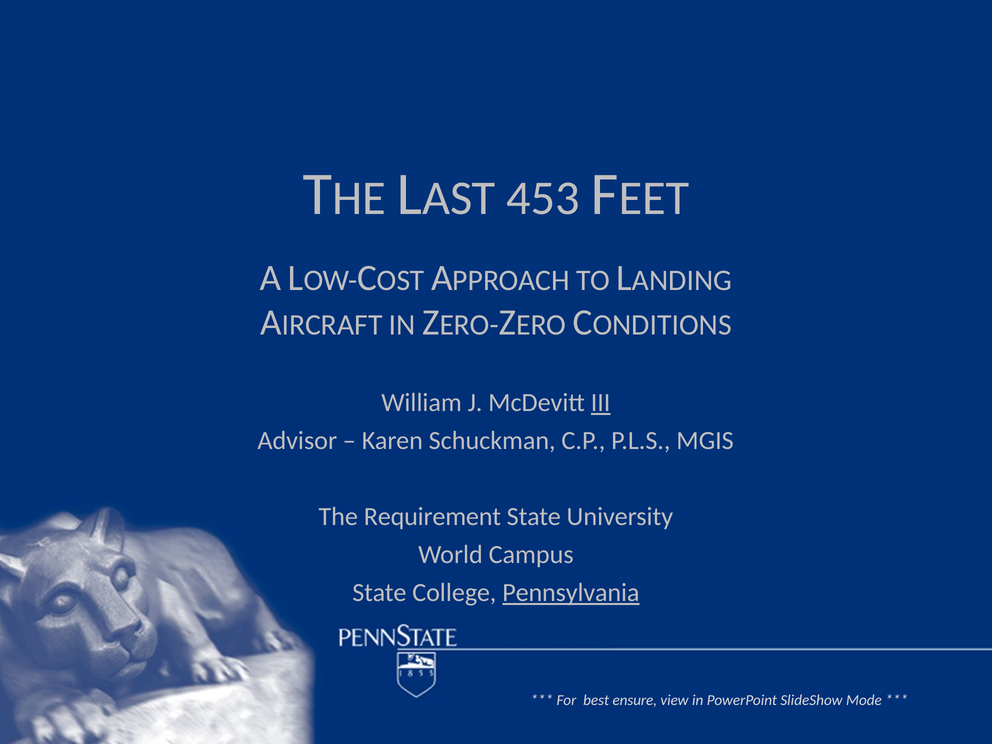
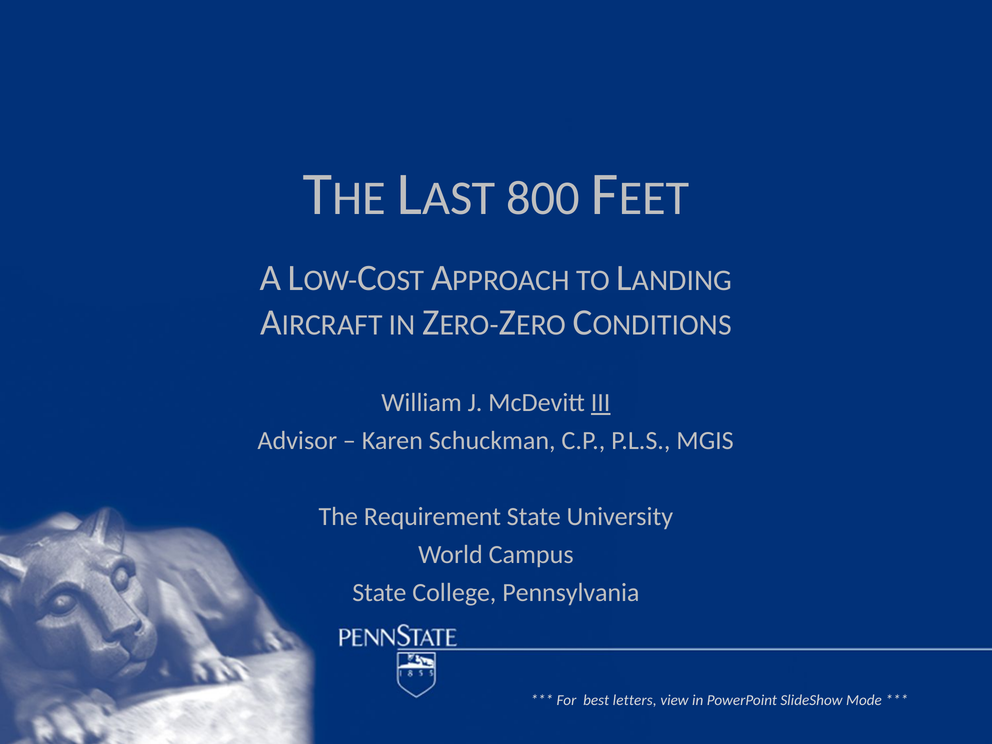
453: 453 -> 800 (543, 198)
Pennsylvania underline: present -> none (571, 593)
ensure: ensure -> letters (635, 700)
